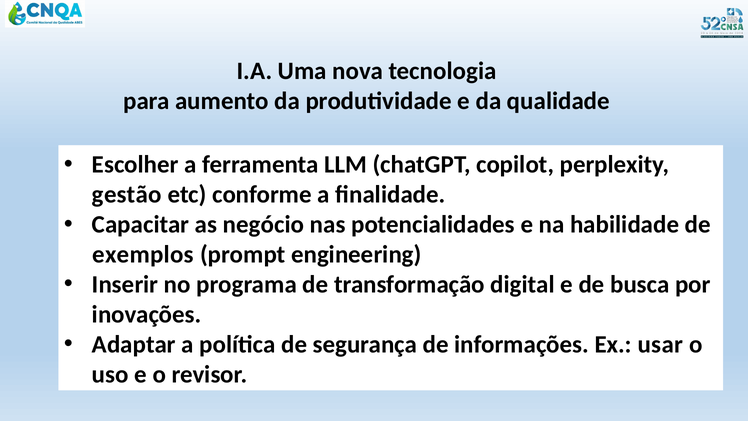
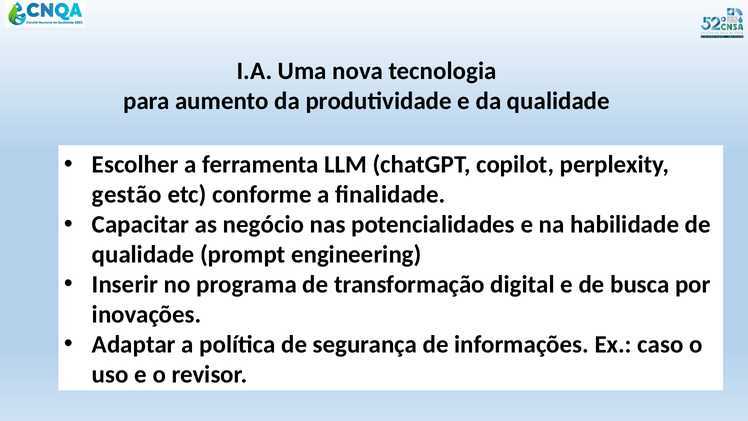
exemplos: exemplos -> qualidade (143, 254)
usar: usar -> caso (660, 344)
